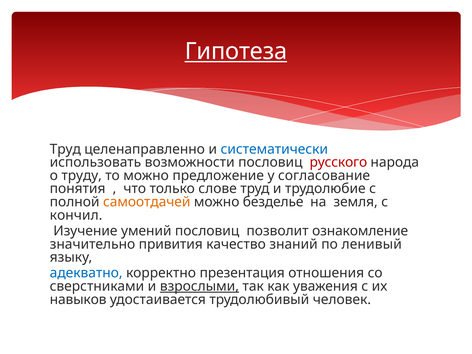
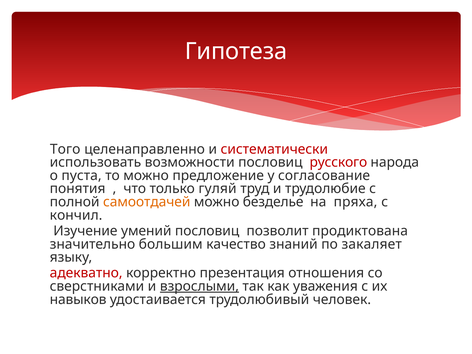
Гипотеза underline: present -> none (236, 51)
Труд: Труд -> Того (65, 149)
систематически colour: blue -> red (274, 149)
труду: труду -> пуста (82, 176)
слове: слове -> гуляй (218, 189)
земля: земля -> пряха (355, 202)
ознакомление: ознакомление -> продиктована (360, 231)
привития: привития -> большим (171, 244)
ленивый: ленивый -> закаляет (372, 244)
адекватно colour: blue -> red (86, 273)
